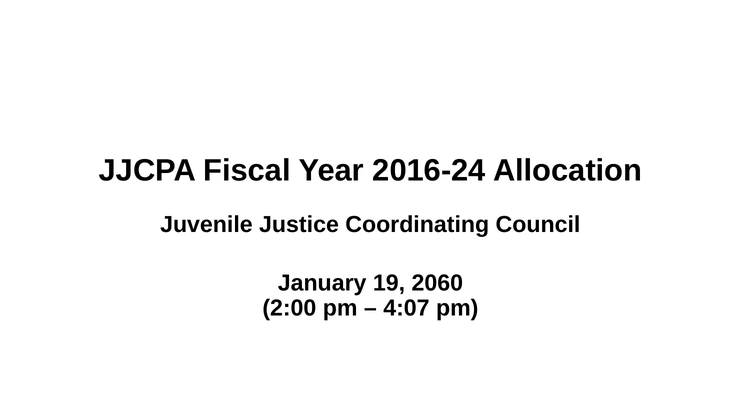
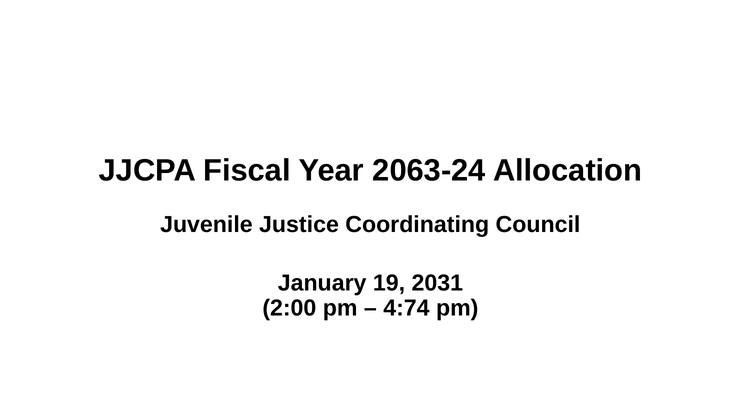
2016-24: 2016-24 -> 2063-24 (429, 170)
2060: 2060 -> 2031 (437, 283)
4:07: 4:07 -> 4:74 (406, 308)
